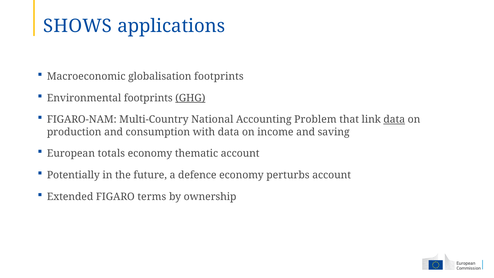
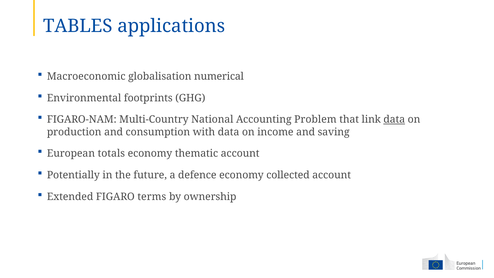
SHOWS: SHOWS -> TABLES (78, 26)
globalisation footprints: footprints -> numerical (219, 76)
GHG underline: present -> none (190, 98)
perturbs: perturbs -> collected (288, 175)
